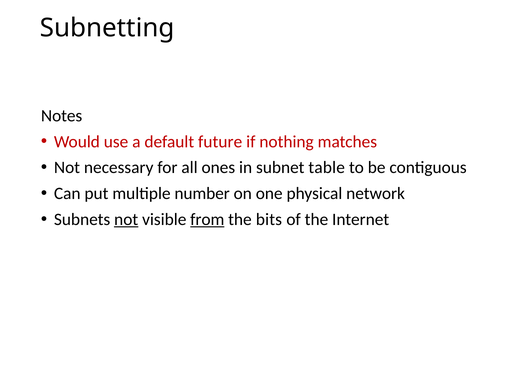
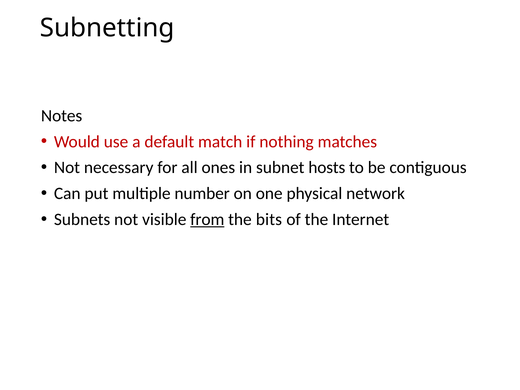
future: future -> match (220, 142)
table: table -> hosts (327, 168)
not underline: present -> none (126, 219)
